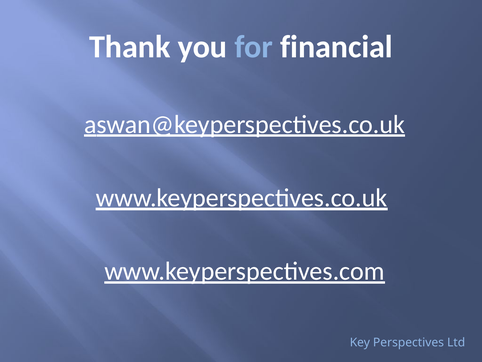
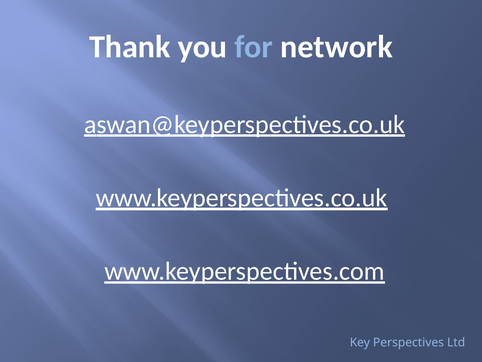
financial: financial -> network (336, 47)
